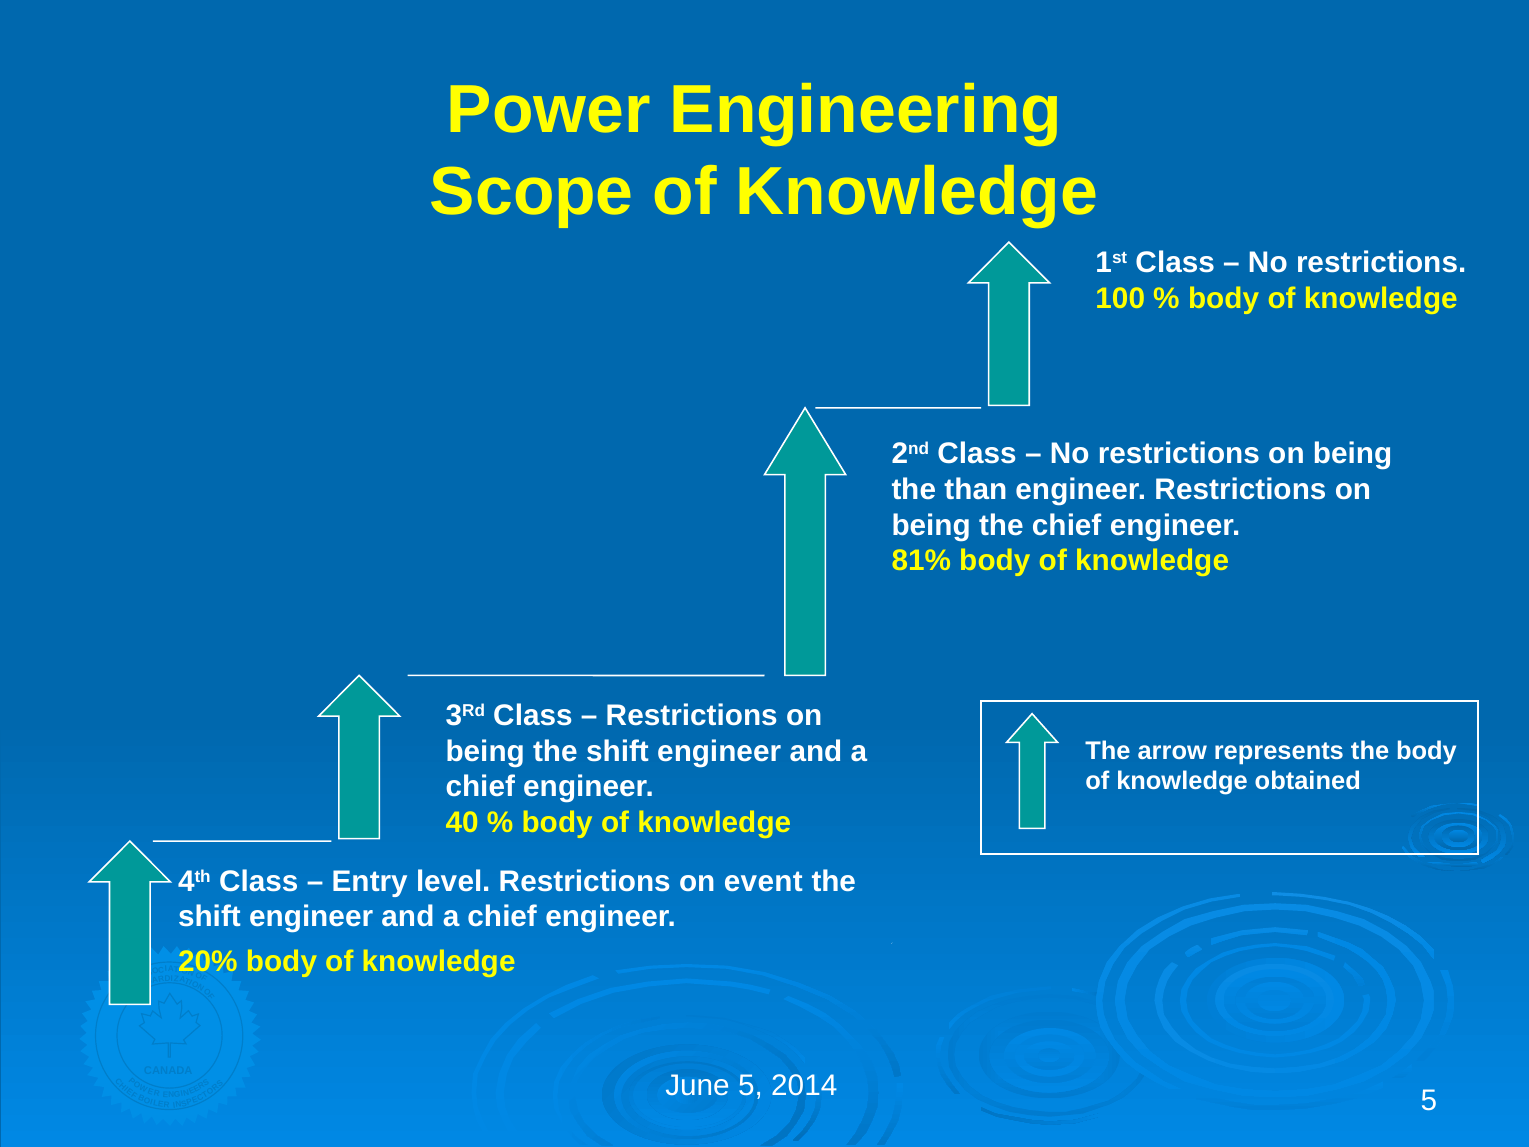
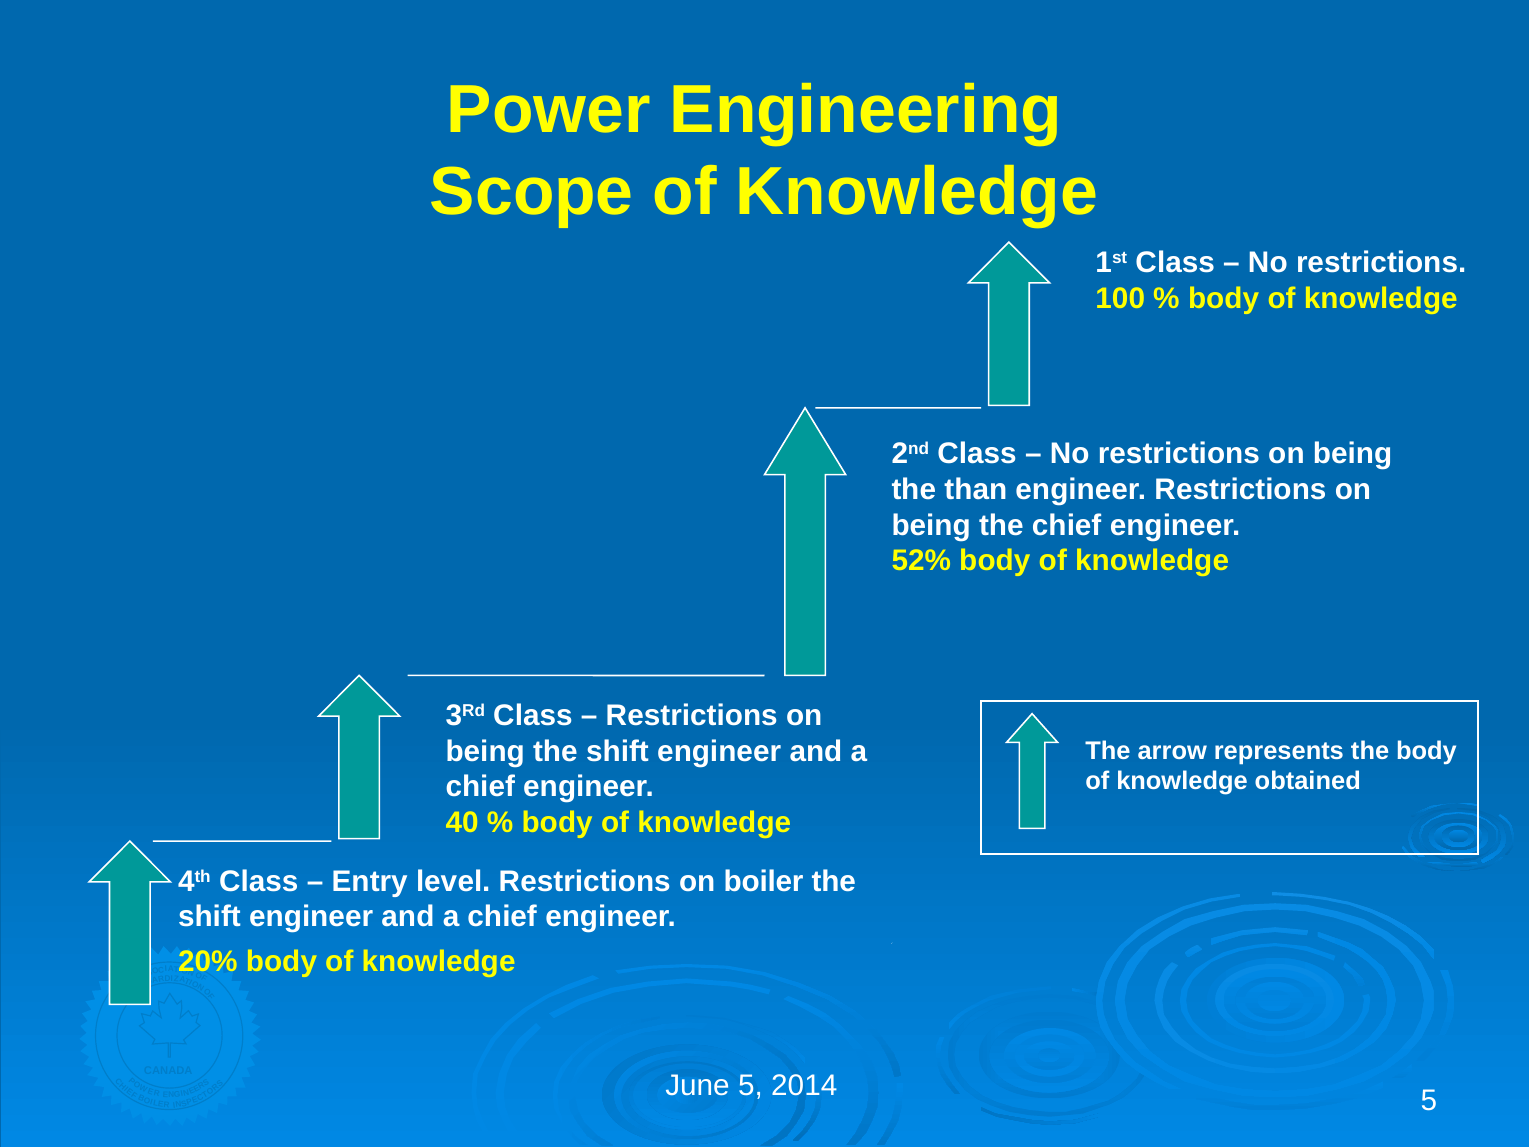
81%: 81% -> 52% (921, 561)
event: event -> boiler (764, 881)
